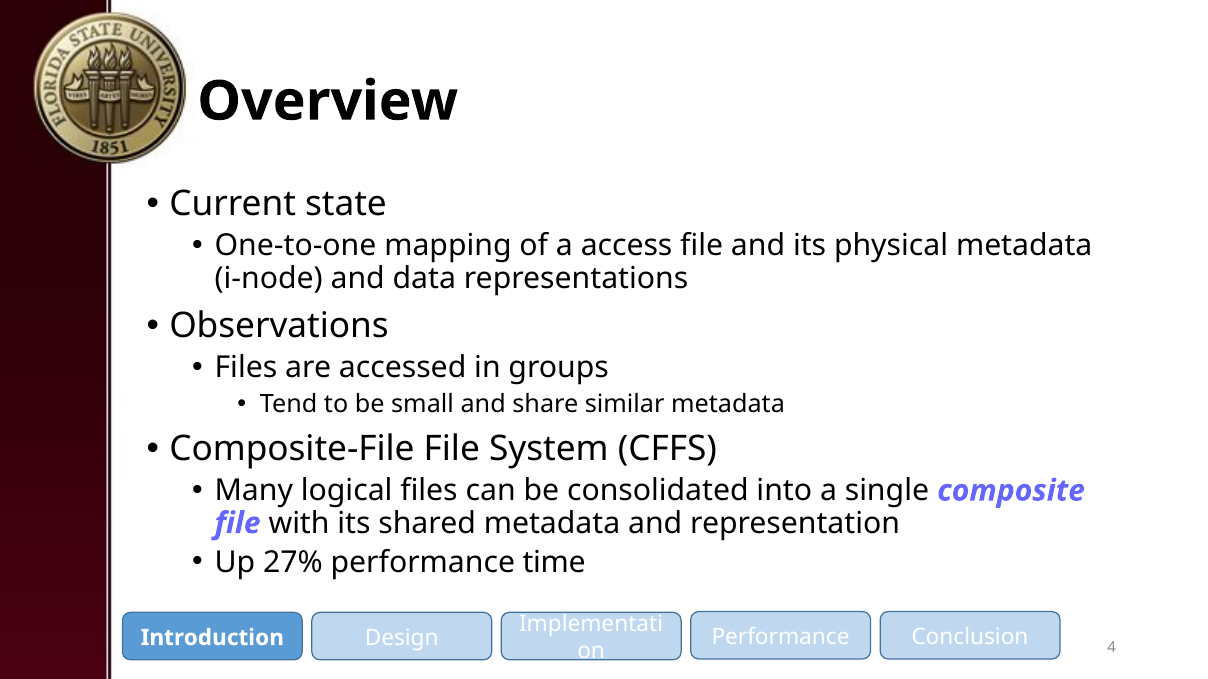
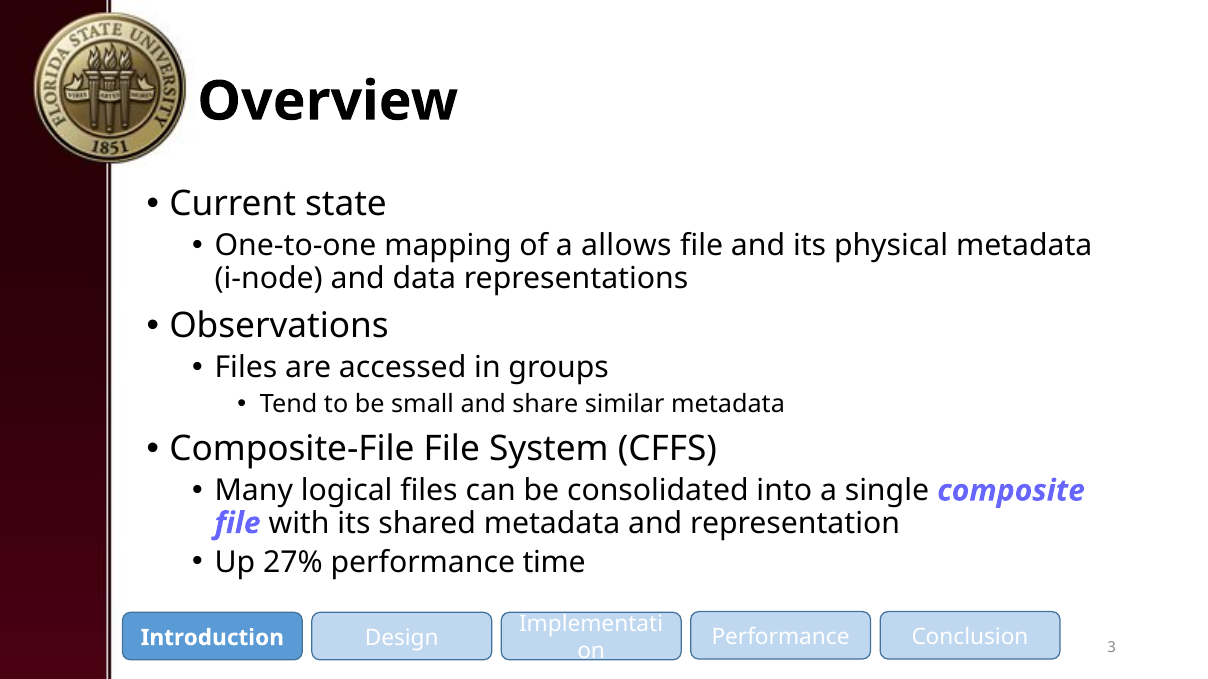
access: access -> allows (626, 246)
4: 4 -> 3 (1112, 648)
